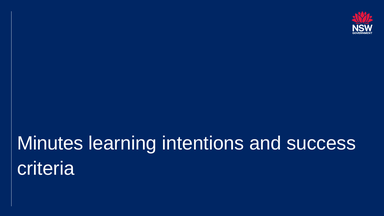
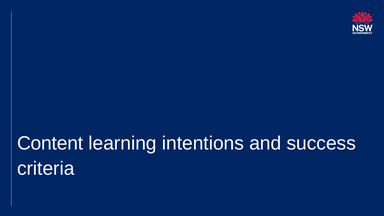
Minutes: Minutes -> Content (50, 143)
